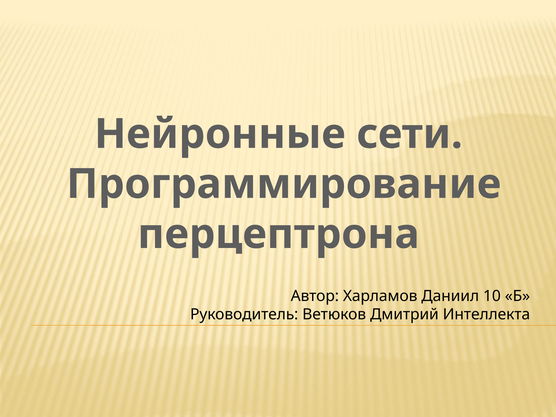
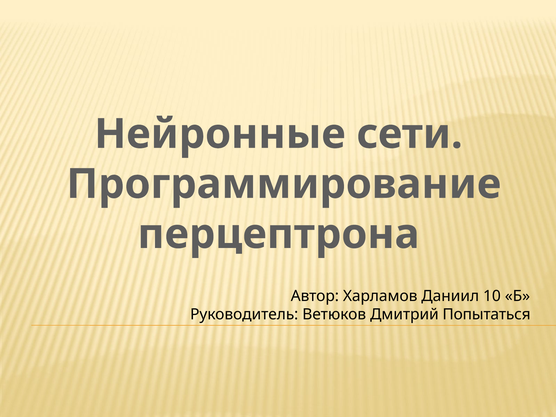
Интеллекта: Интеллекта -> Попытаться (487, 315)
